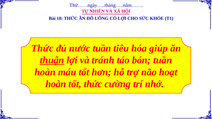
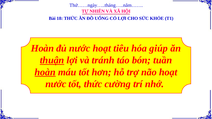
Thức: Thức -> Hoàn (42, 48)
nước tuần: tuần -> hoạt (102, 48)
hoàn underline: none -> present (45, 72)
hoàn: hoàn -> nước (56, 84)
